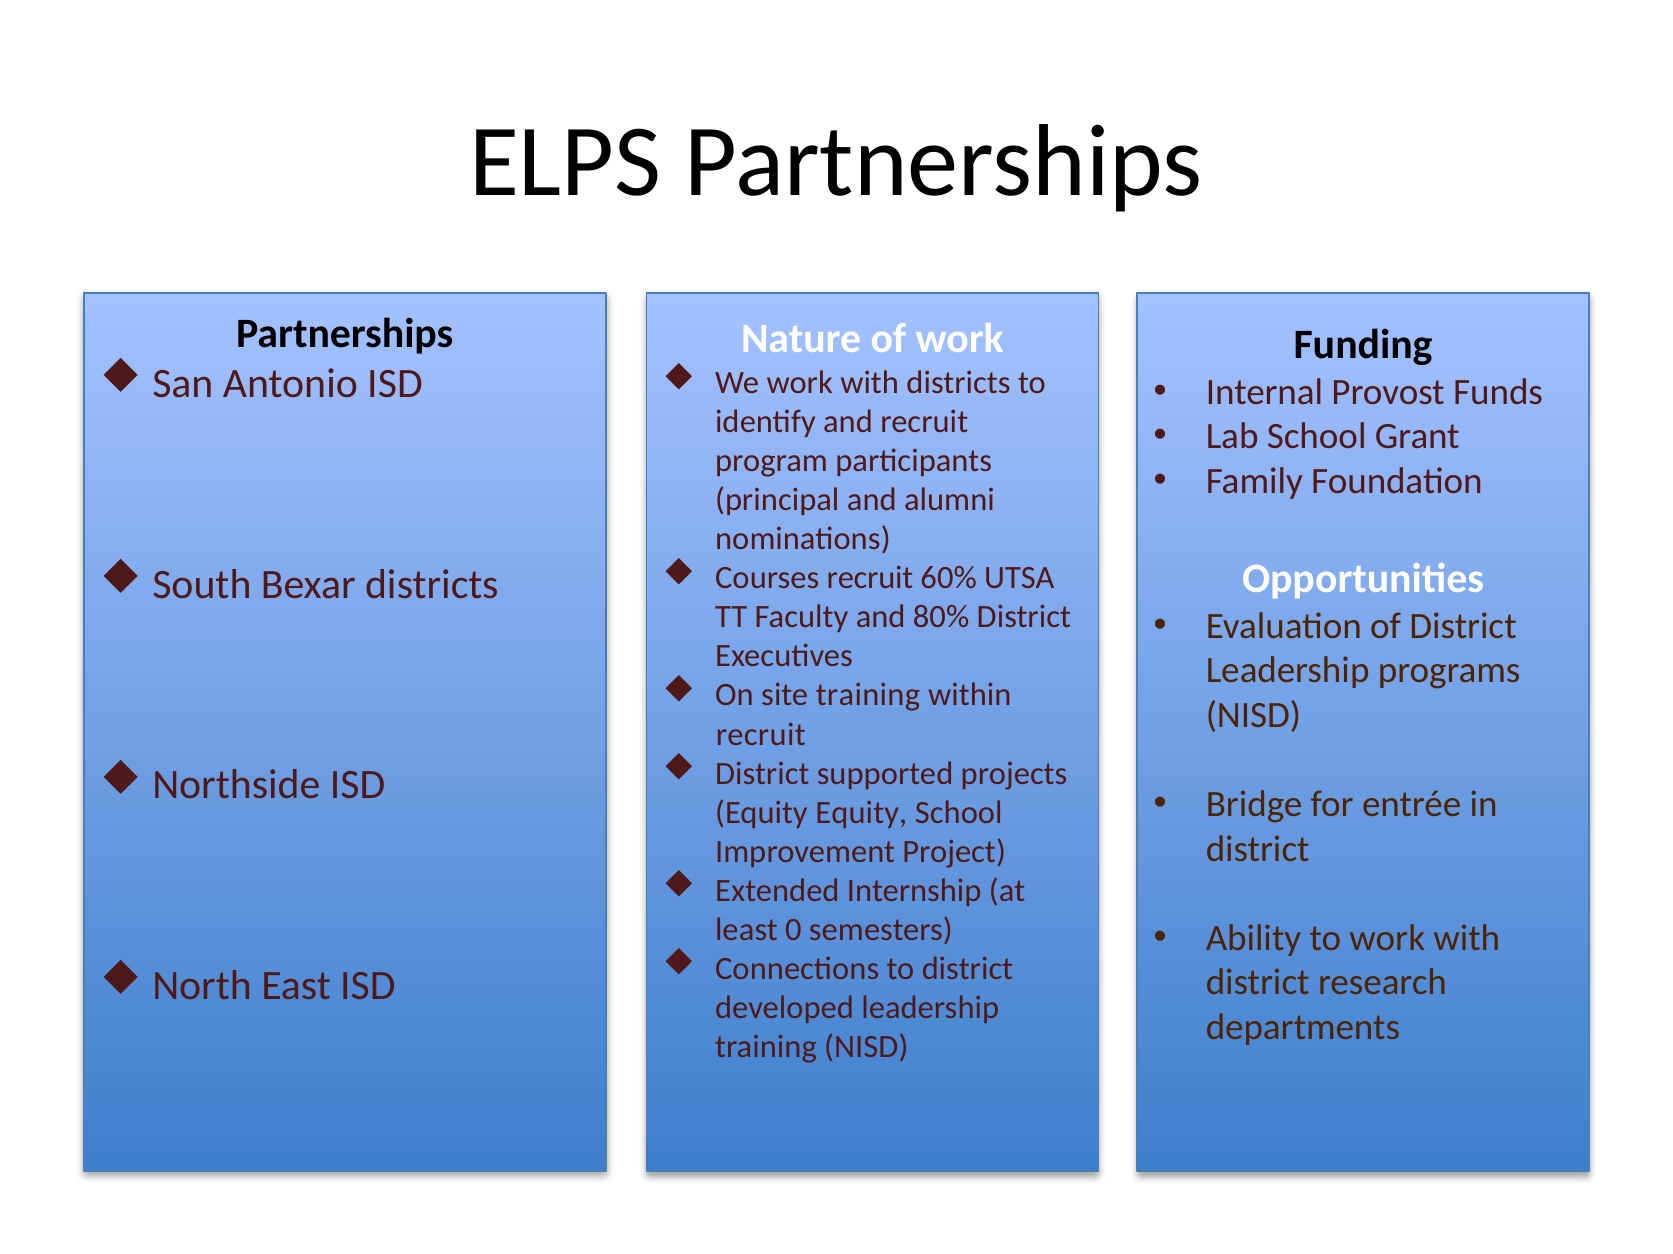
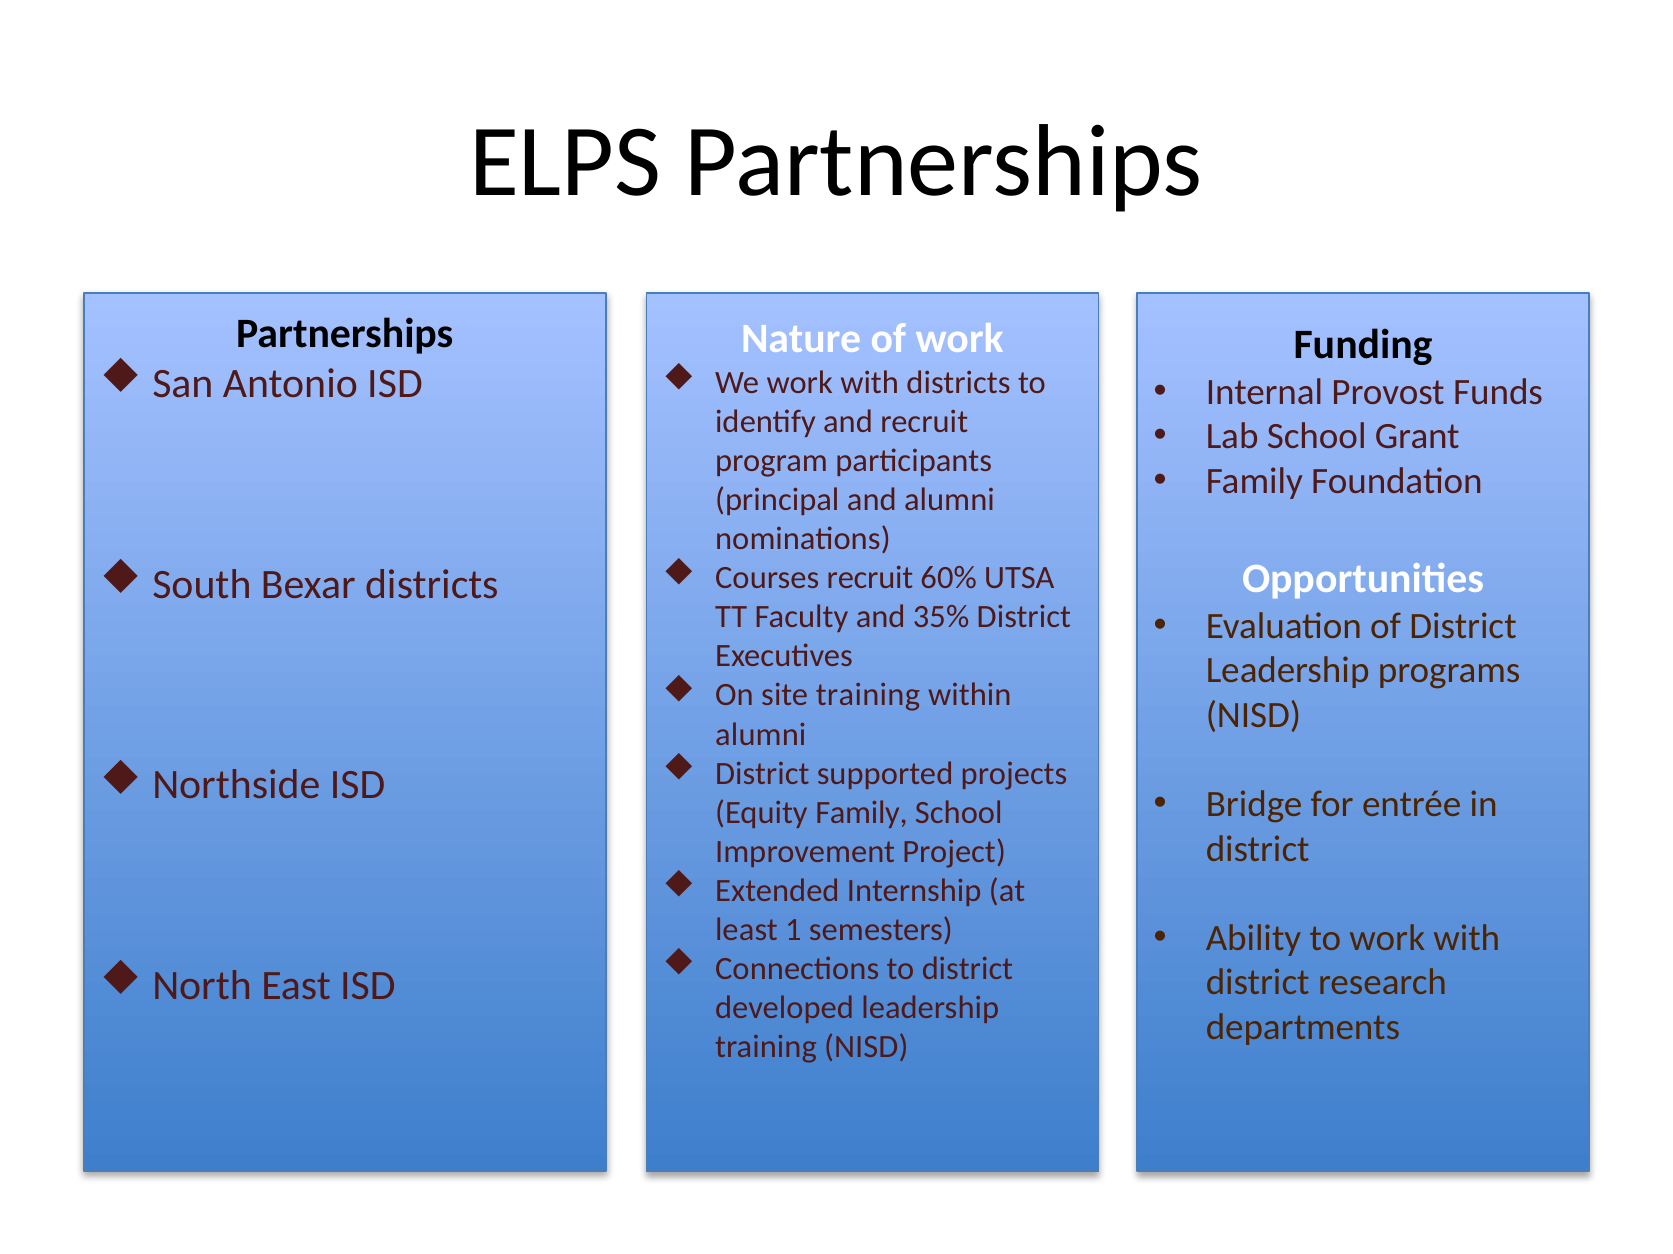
80%: 80% -> 35% (941, 618)
recruit: recruit -> alumni (761, 735)
Equity Equity: Equity -> Family (861, 813)
0: 0 -> 1 (793, 930)
